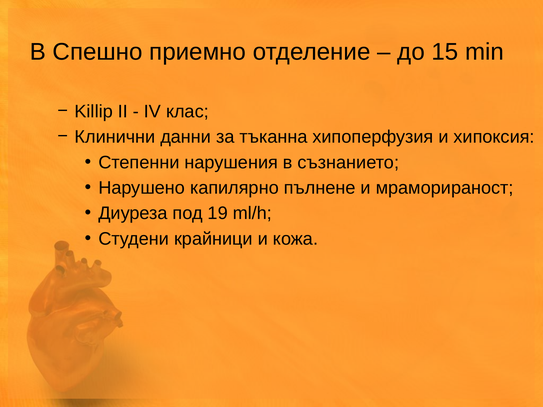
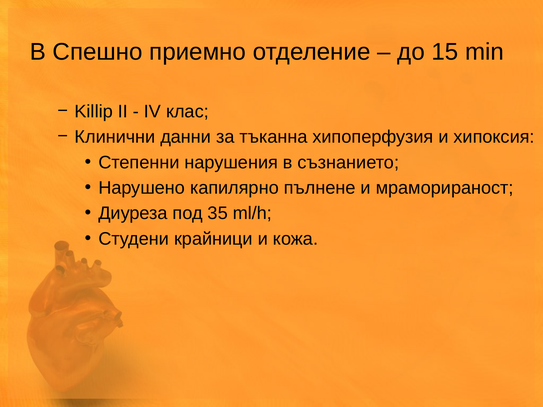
19: 19 -> 35 (218, 213)
